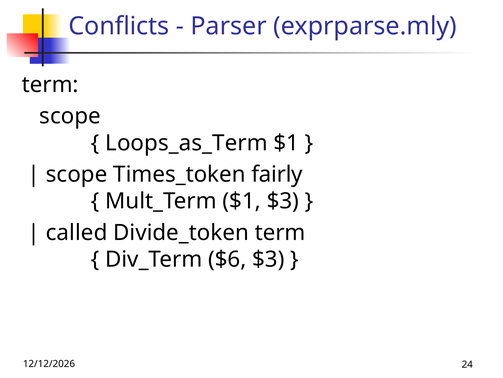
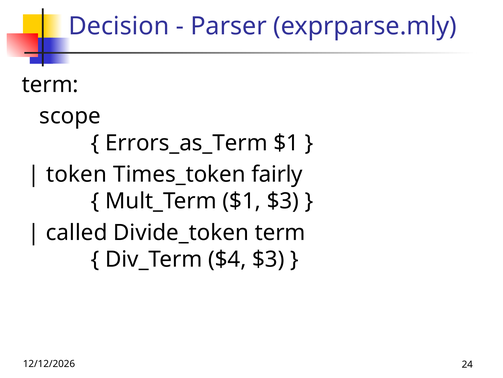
Conflicts: Conflicts -> Decision (119, 26)
Loops_as_Term: Loops_as_Term -> Errors_as_Term (186, 143)
scope: scope -> token (77, 174)
$6: $6 -> $4 (227, 259)
